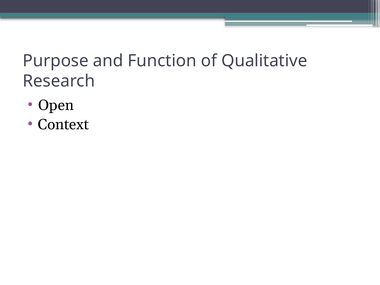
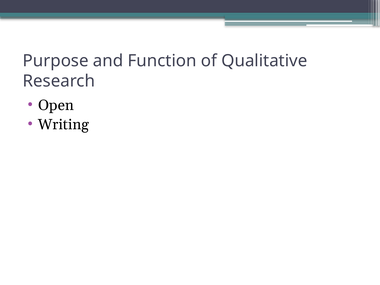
Context: Context -> Writing (63, 125)
